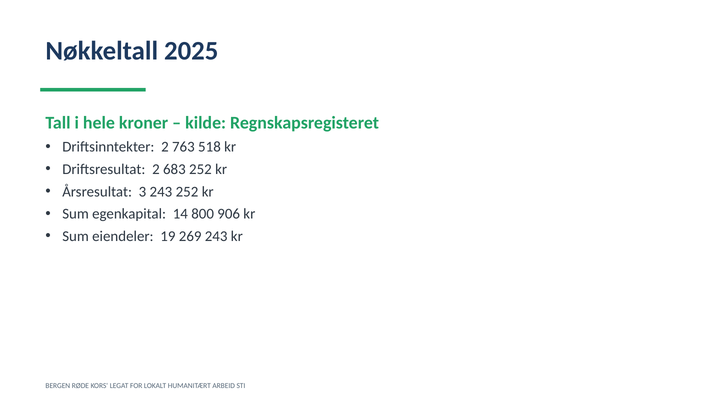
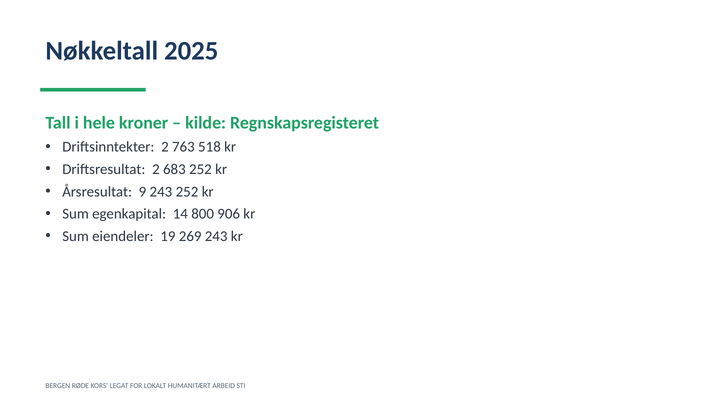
3: 3 -> 9 (143, 192)
